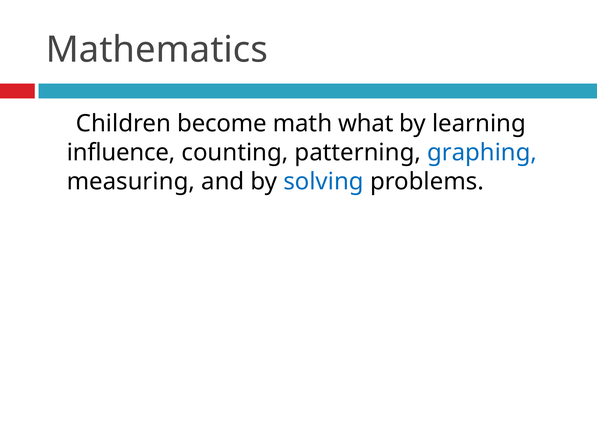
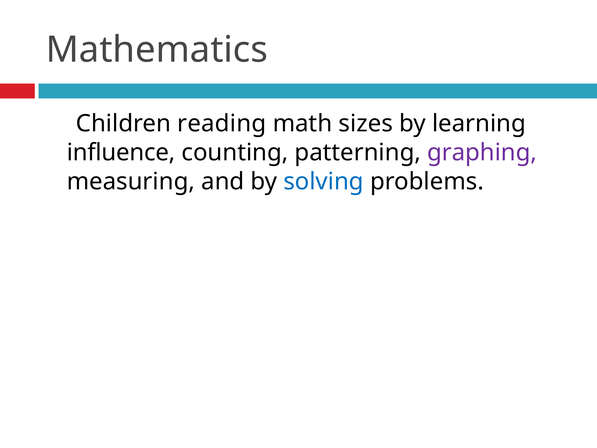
become: become -> reading (222, 124)
what: what -> sizes (366, 124)
graphing colour: blue -> purple (482, 152)
